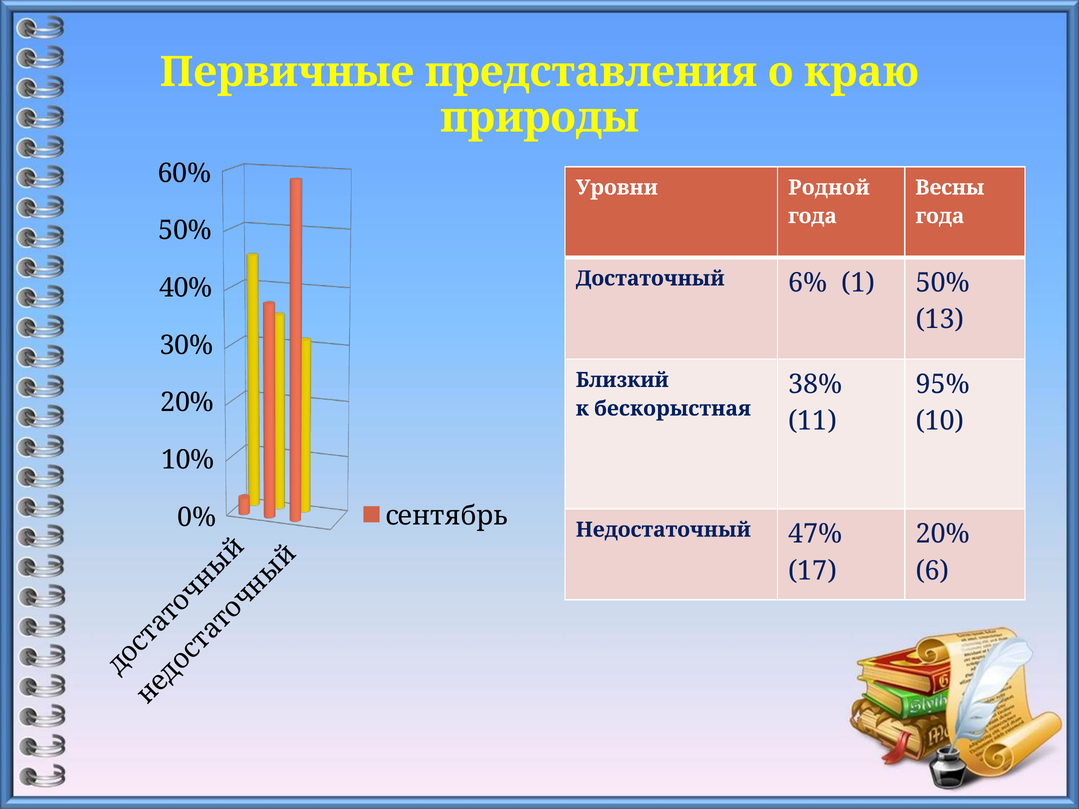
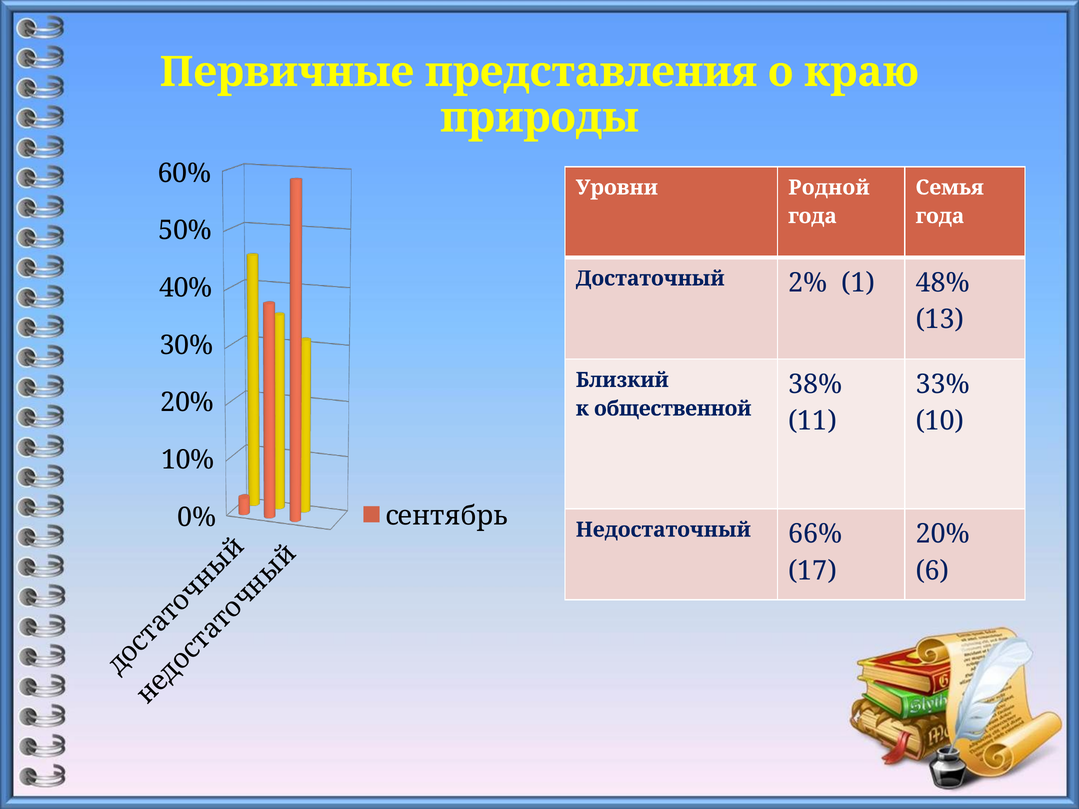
Весны: Весны -> Семья (950, 188)
6%: 6% -> 2% (808, 283)
1 50%: 50% -> 48% (943, 283)
95%: 95% -> 33% (943, 384)
бескорыстная: бескорыстная -> общественной (673, 409)
47%: 47% -> 66% (815, 534)
